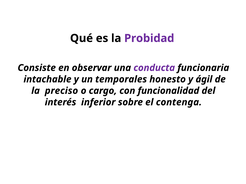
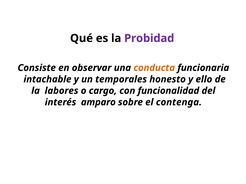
conducta colour: purple -> orange (154, 68)
ágil: ágil -> ello (204, 79)
preciso: preciso -> labores (62, 91)
inferior: inferior -> amparo (98, 102)
